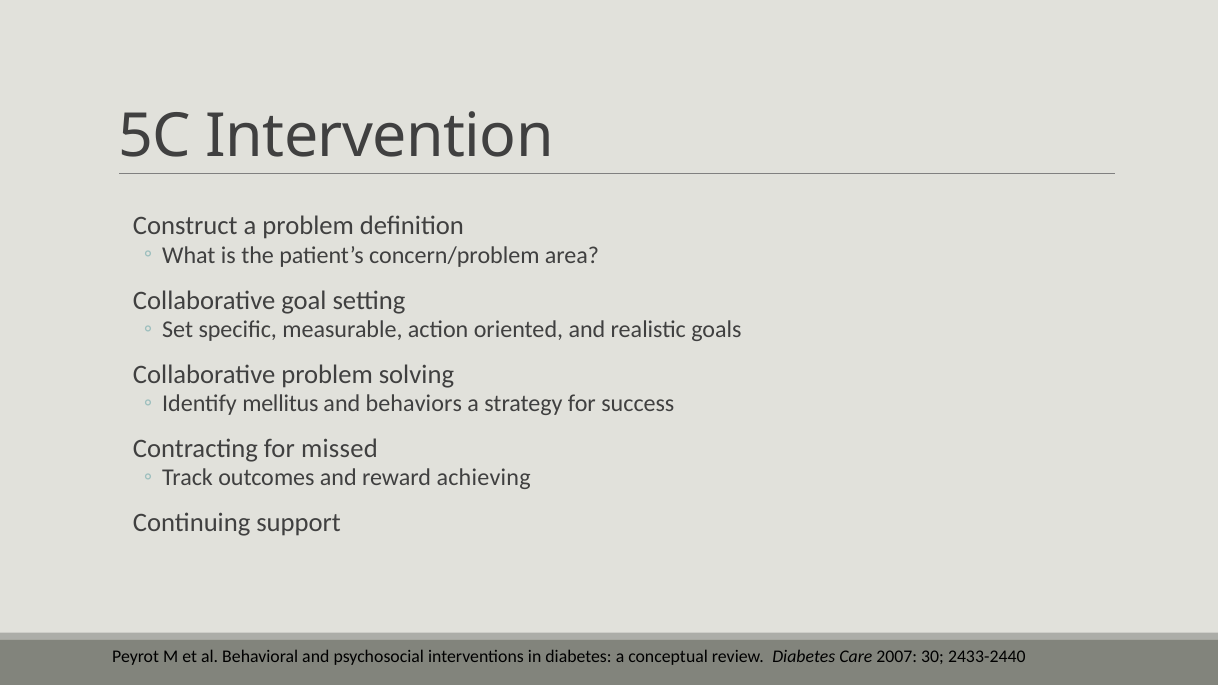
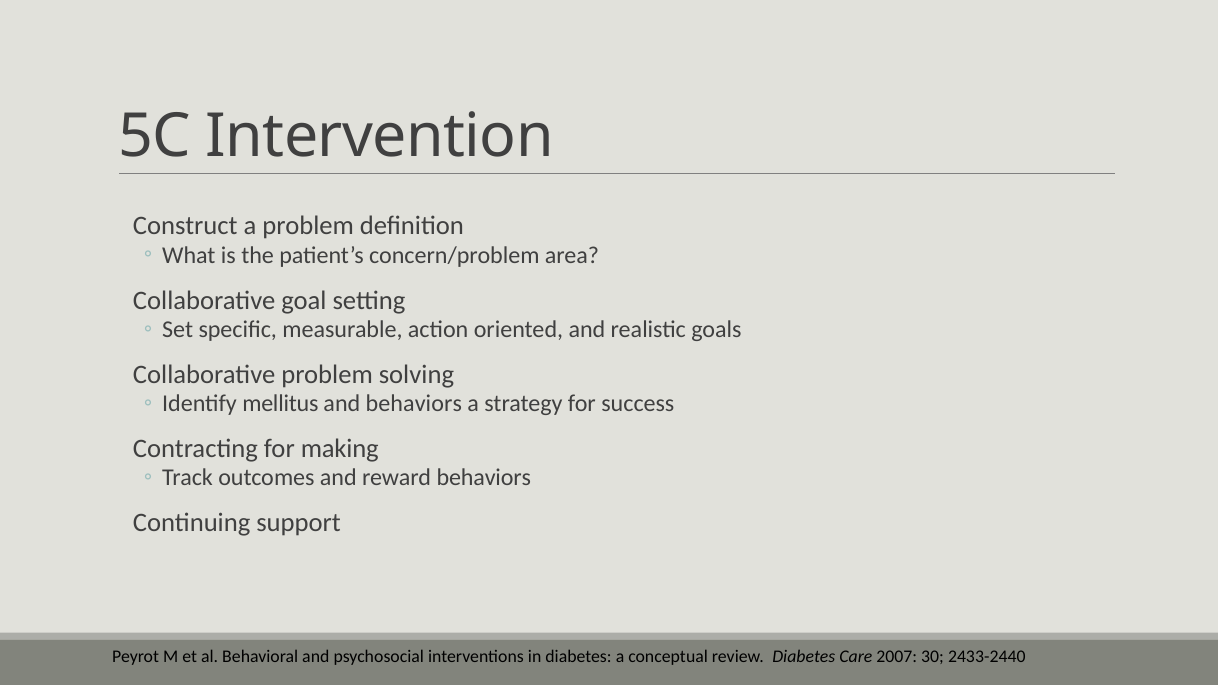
missed: missed -> making (340, 448)
reward achieving: achieving -> behaviors (484, 478)
